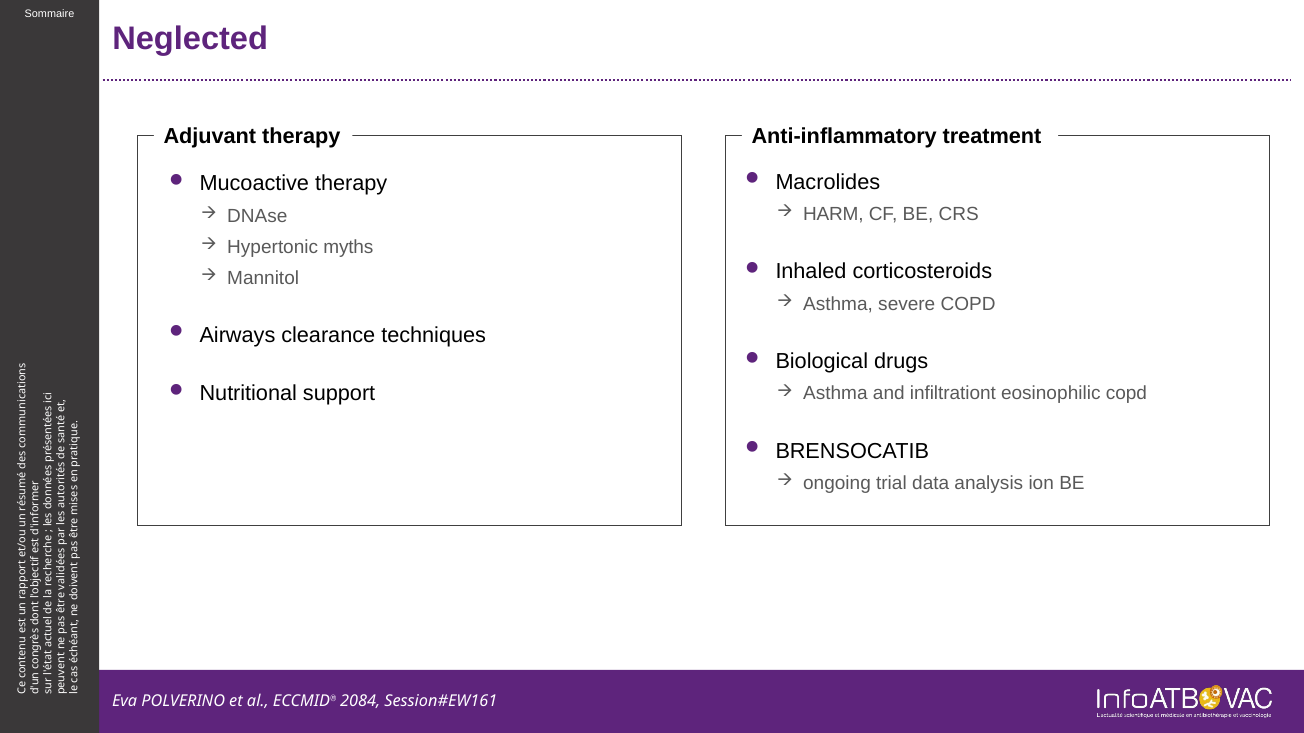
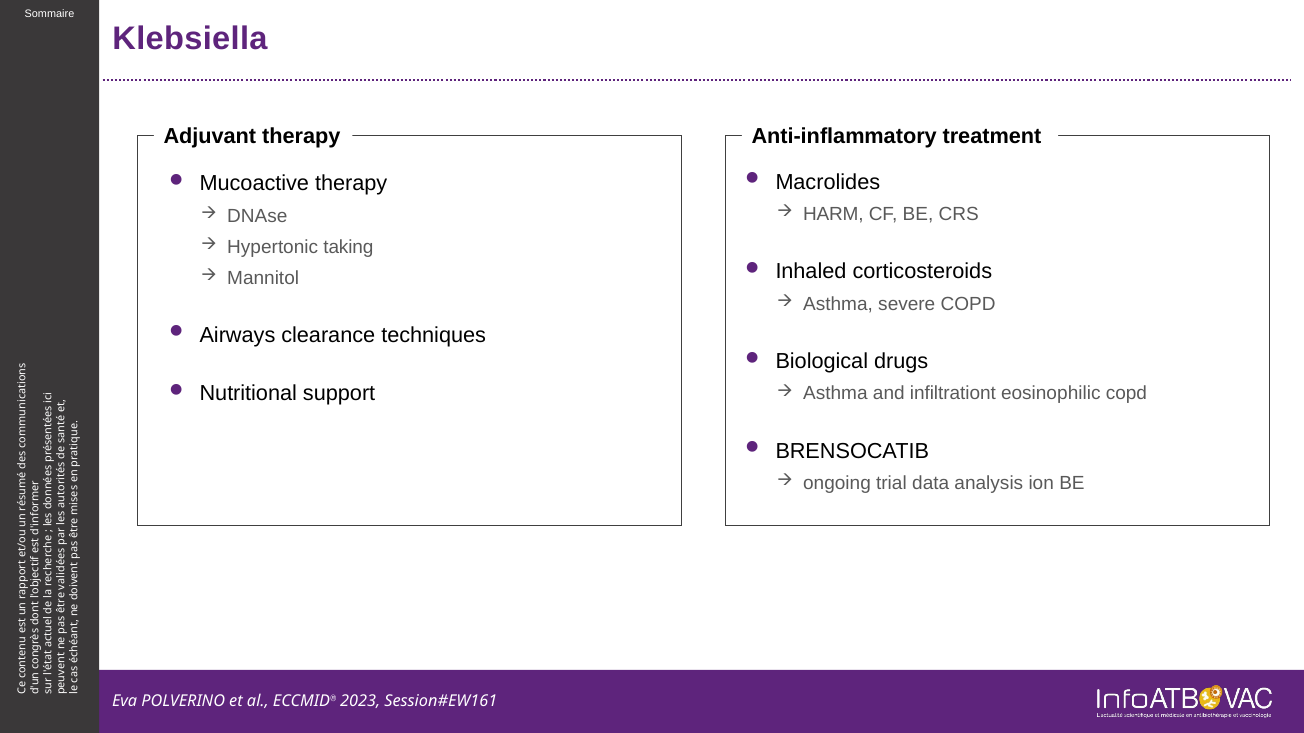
Neglected: Neglected -> Klebsiella (190, 38)
myths: myths -> taking (348, 247)
2084: 2084 -> 2023 (360, 702)
